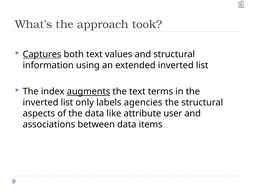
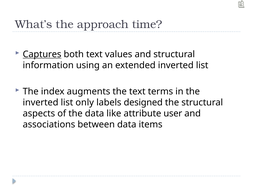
took: took -> time (147, 24)
augments underline: present -> none (89, 91)
agencies: agencies -> designed (143, 102)
